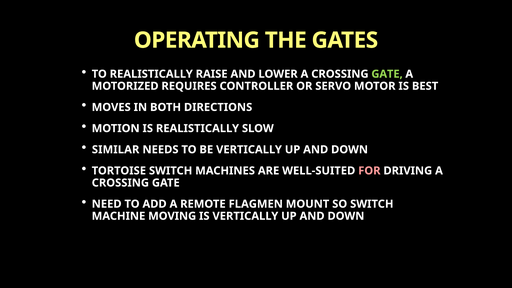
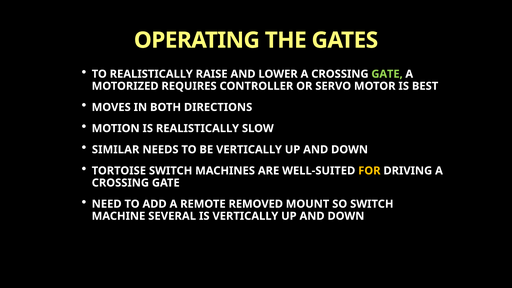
FOR colour: pink -> yellow (369, 171)
FLAGMEN: FLAGMEN -> REMOVED (256, 204)
MOVING: MOVING -> SEVERAL (172, 216)
